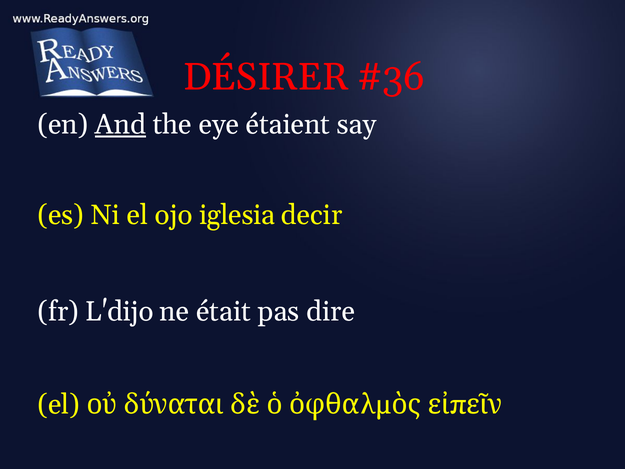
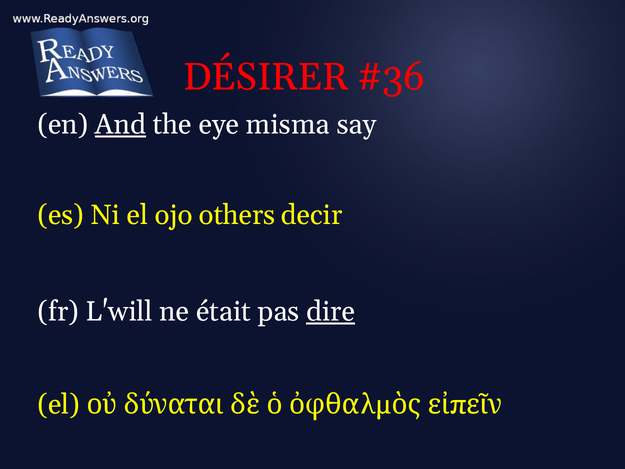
étaient: étaient -> misma (288, 125)
iglesia: iglesia -> others (237, 215)
L'dijo: L'dijo -> L'will (119, 311)
dire underline: none -> present (331, 311)
